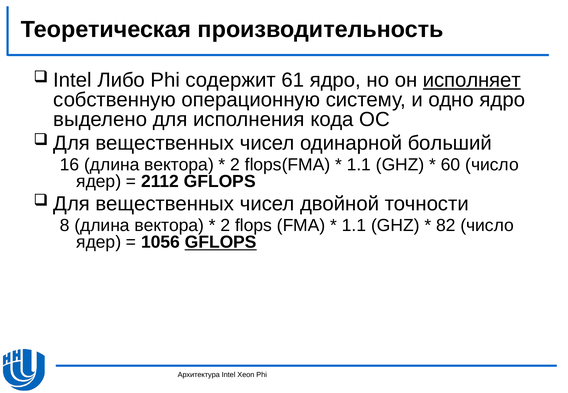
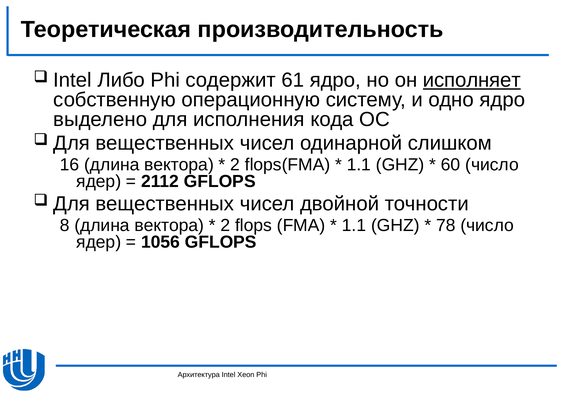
больший: больший -> слишком (450, 143)
82: 82 -> 78 (446, 226)
GFLOPS underline: present -> none (221, 242)
